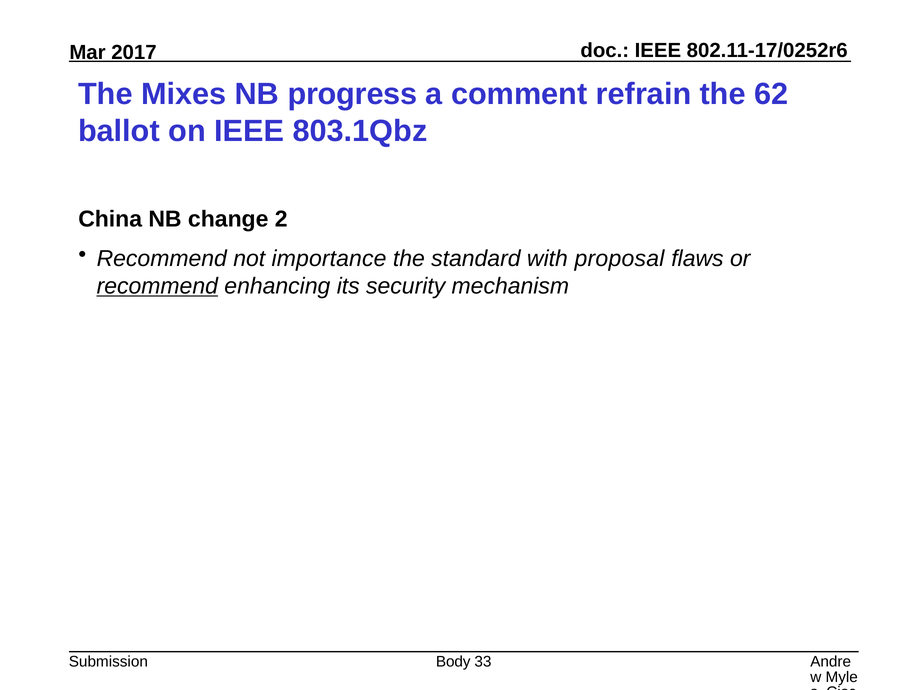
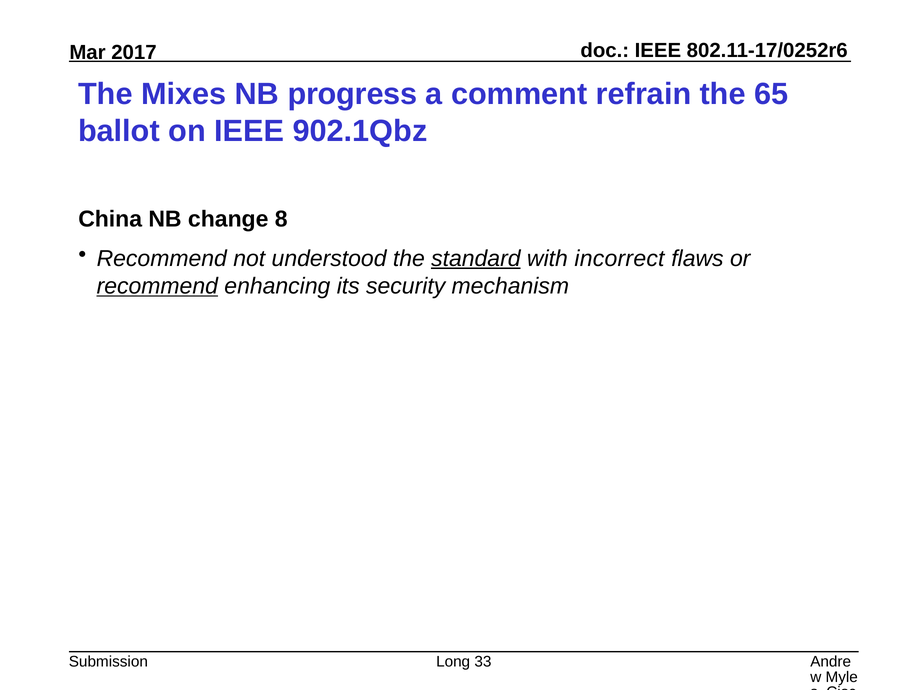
62: 62 -> 65 (771, 94)
803.1Qbz: 803.1Qbz -> 902.1Qbz (360, 131)
2: 2 -> 8 (281, 219)
importance: importance -> understood (329, 258)
standard underline: none -> present (476, 258)
proposal: proposal -> incorrect (619, 258)
Body: Body -> Long (453, 662)
